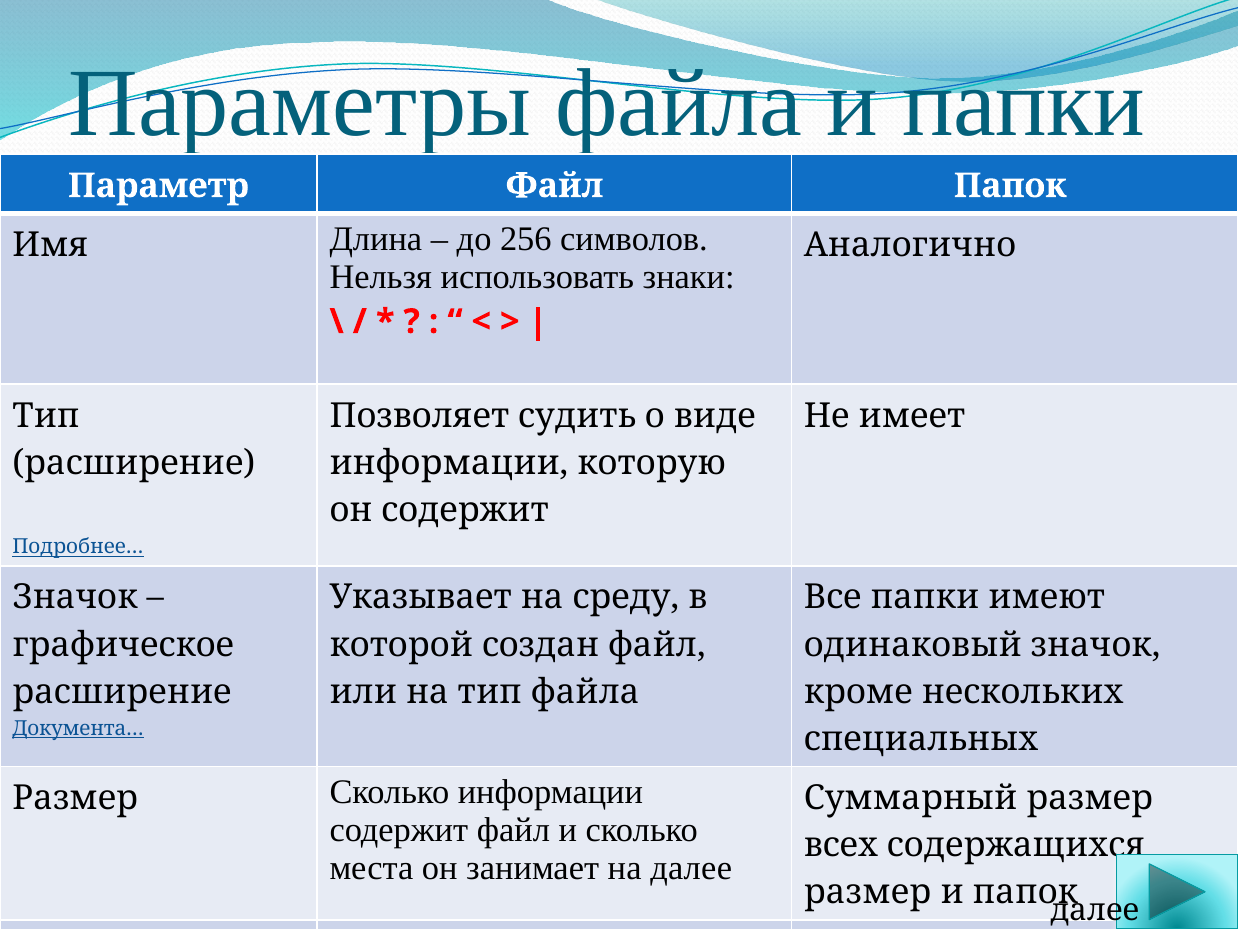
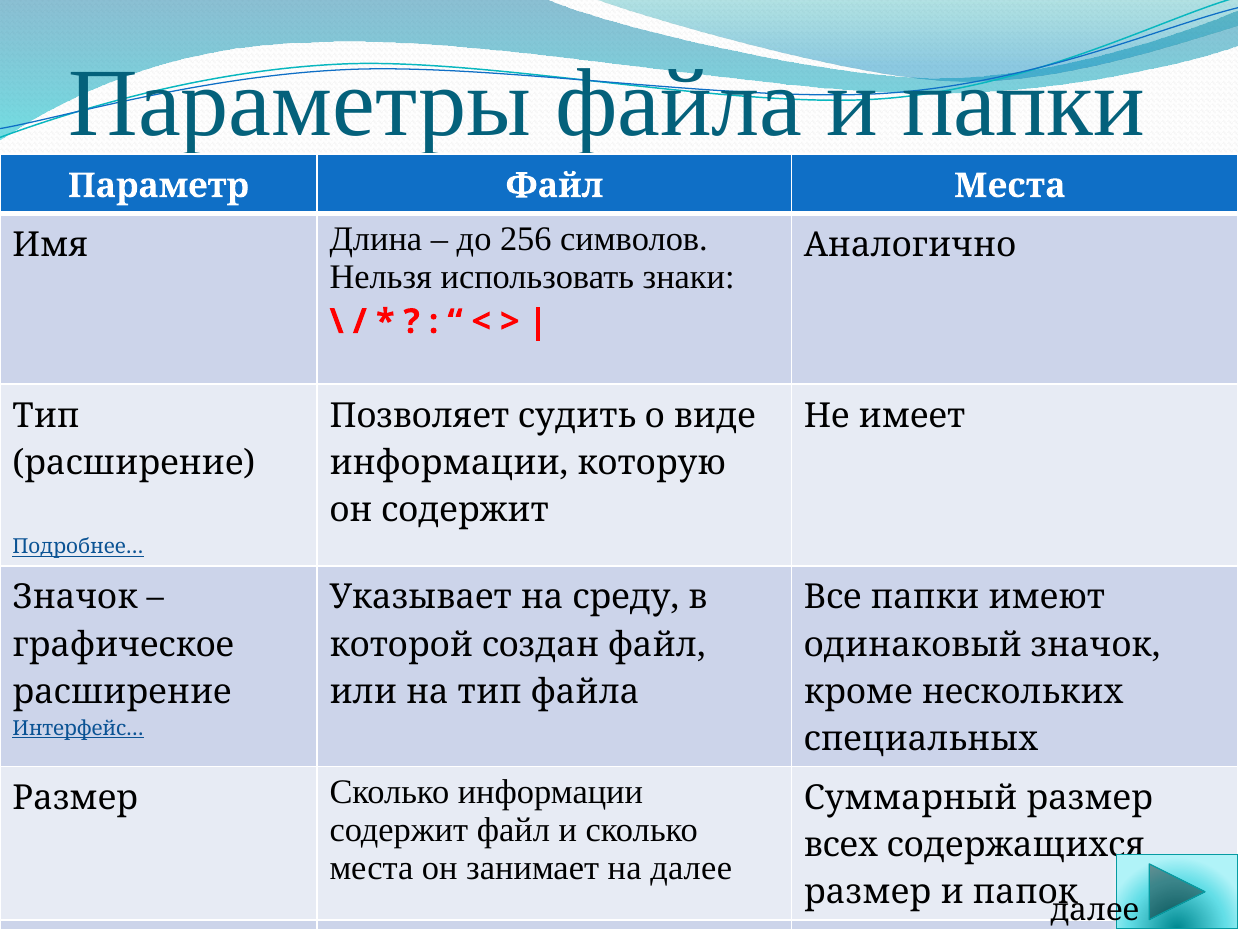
Файл Папок: Папок -> Места (1010, 186)
Документа…: Документа… -> Интерфейс… (78, 728)
